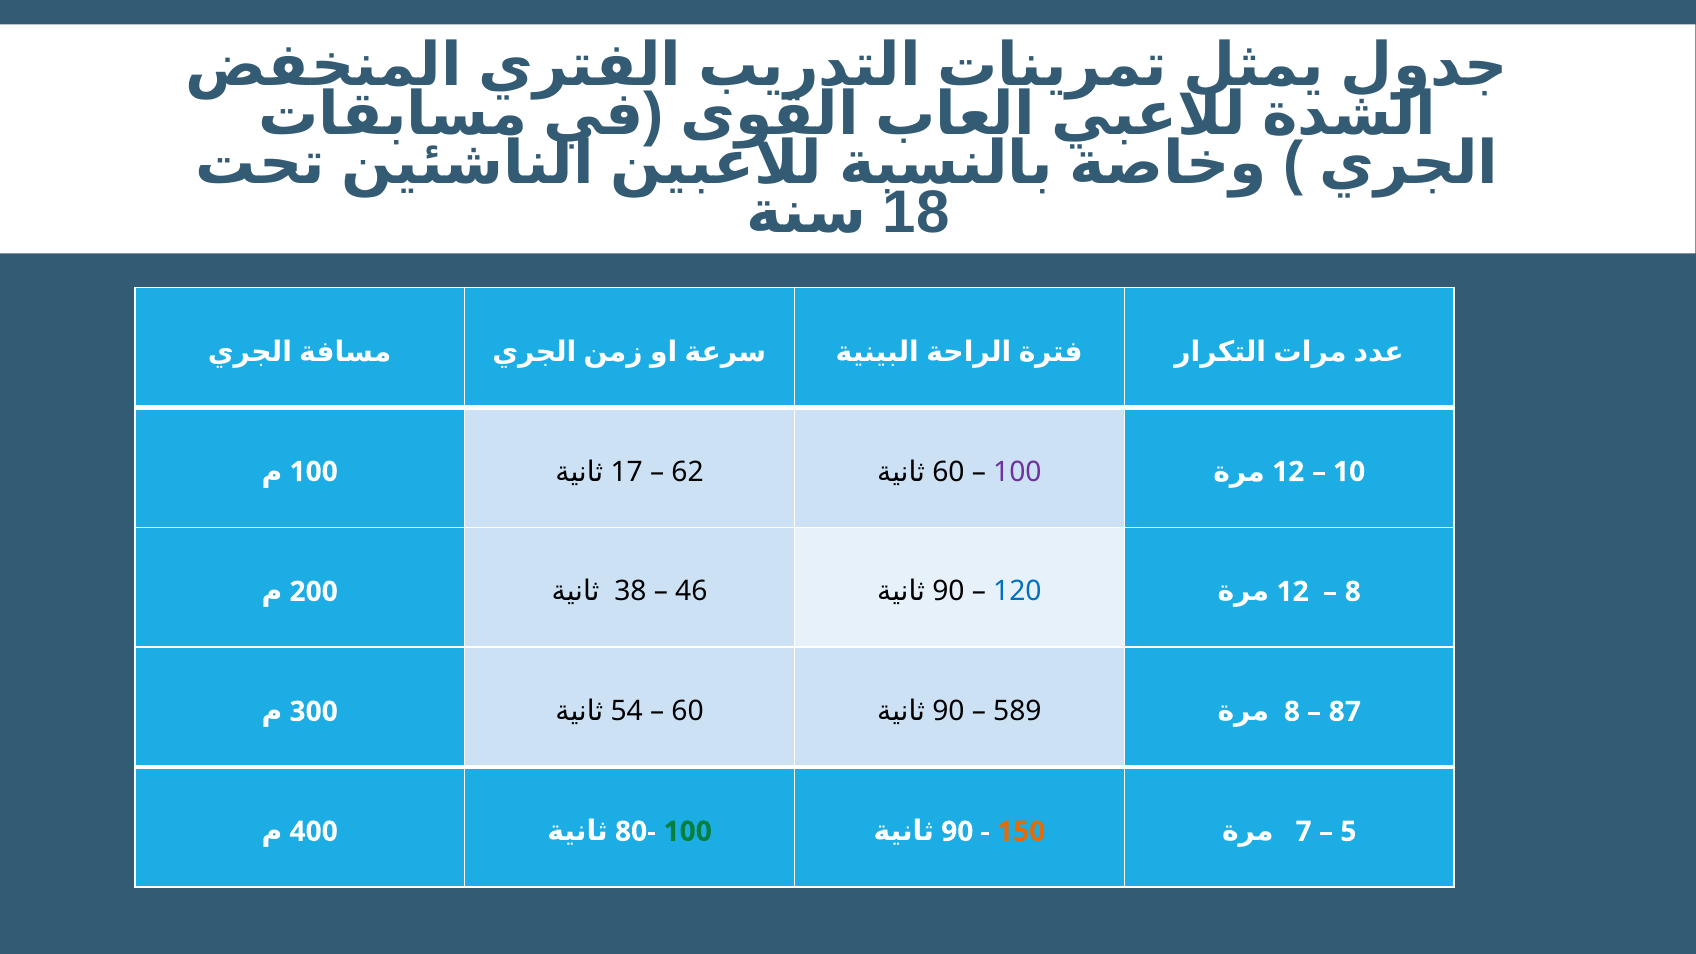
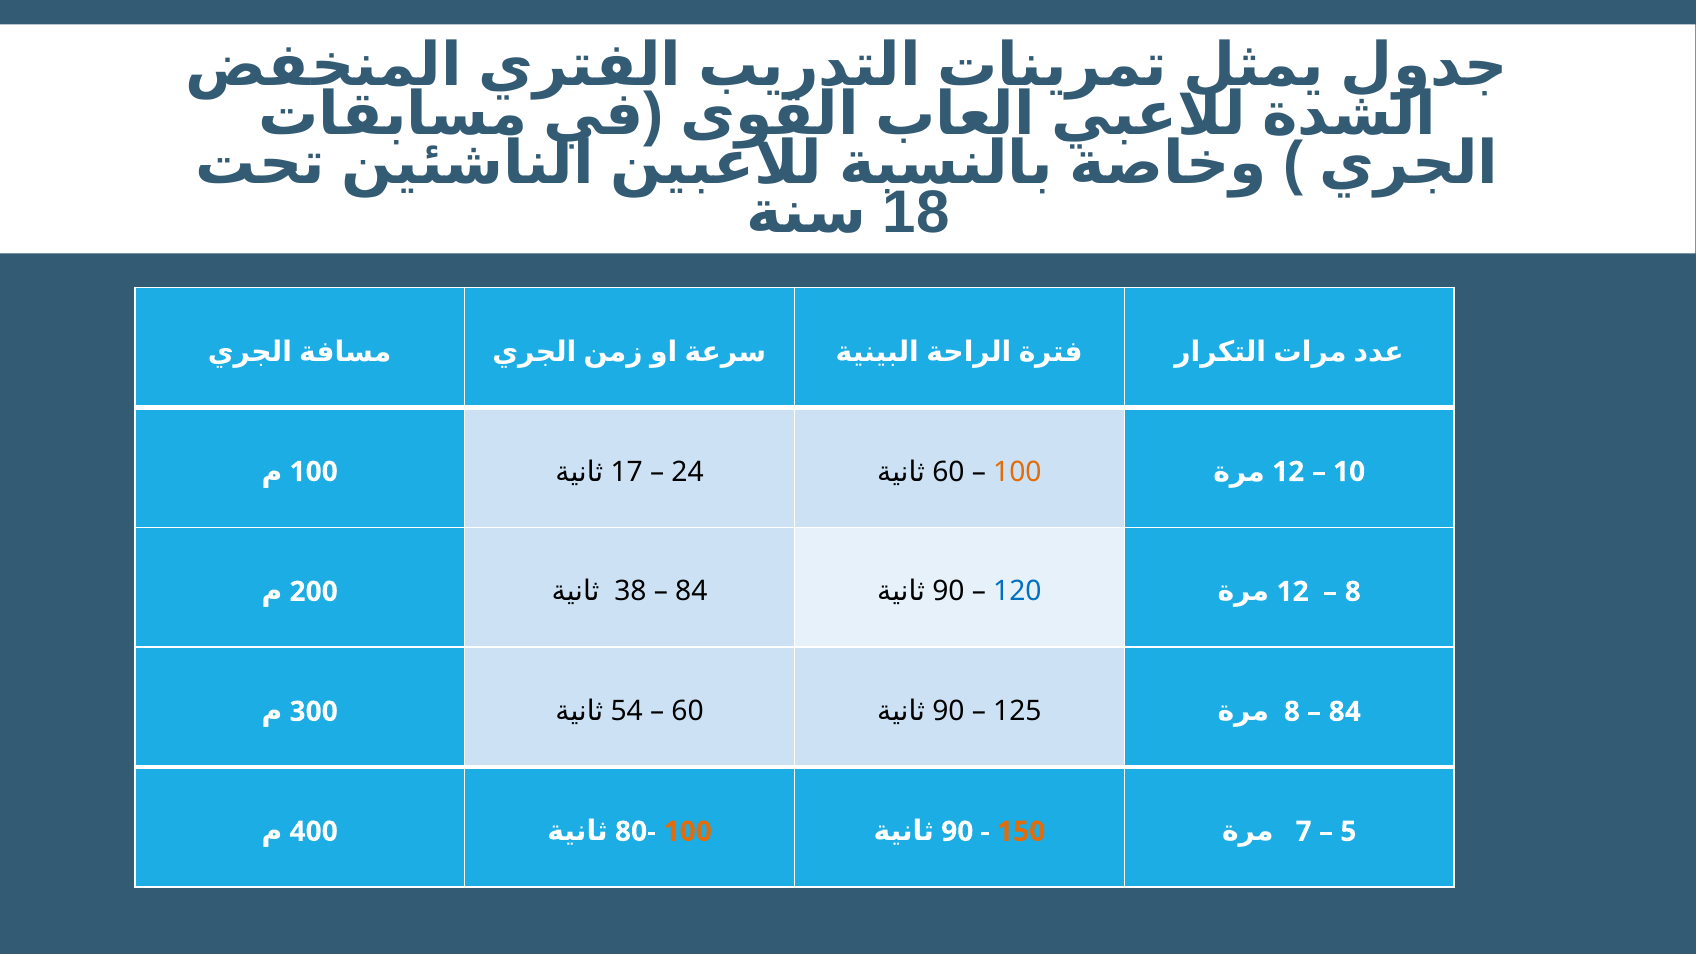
62: 62 -> 24 (688, 472)
100 colour: purple -> orange (1017, 472)
46: 46 -> 84 (691, 592)
589: 589 -> 125 (1017, 712)
87: 87 -> 84 (1345, 712)
100 colour: green -> orange (688, 832)
